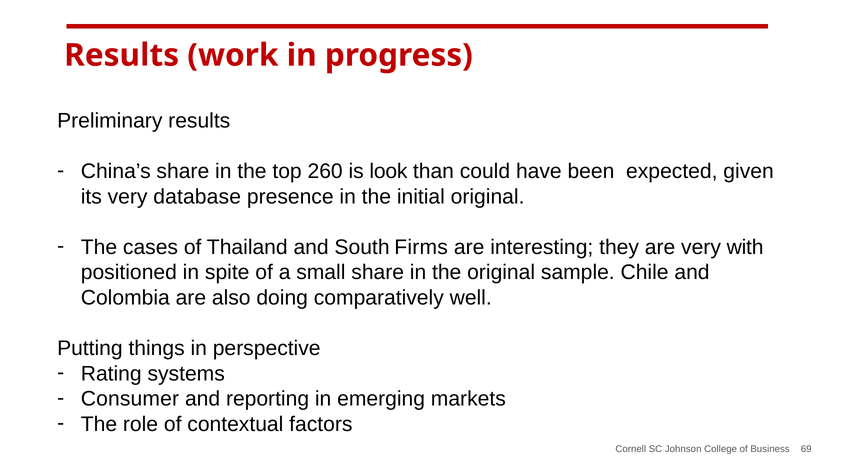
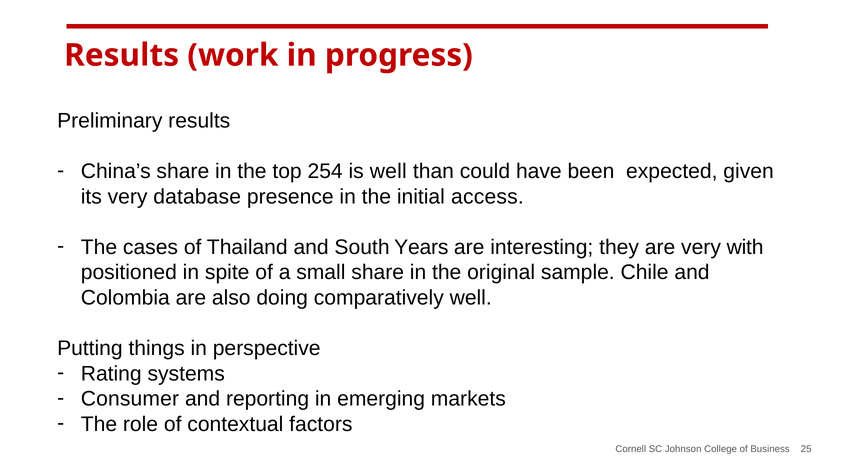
260: 260 -> 254 (325, 171)
is look: look -> well (388, 171)
initial original: original -> access (487, 197)
Firms: Firms -> Years (421, 247)
69: 69 -> 25 (806, 449)
